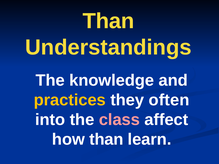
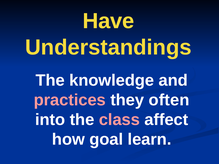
Than: Than -> Have (108, 21)
practices colour: yellow -> pink (70, 100)
how than: than -> goal (106, 140)
